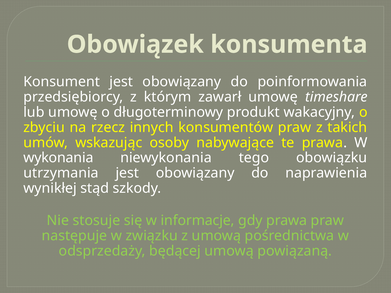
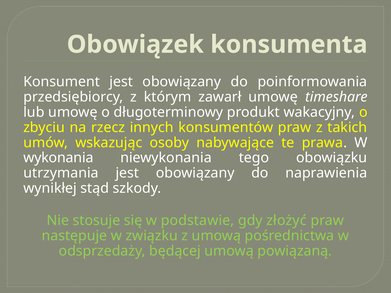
informacje: informacje -> podstawie (197, 221)
gdy prawa: prawa -> złożyć (287, 221)
